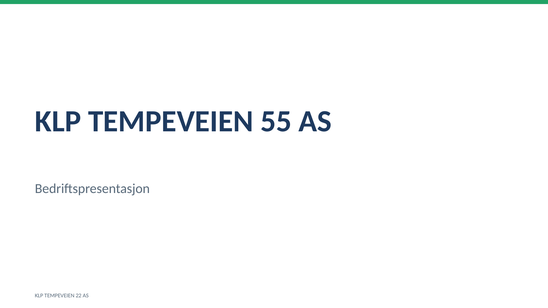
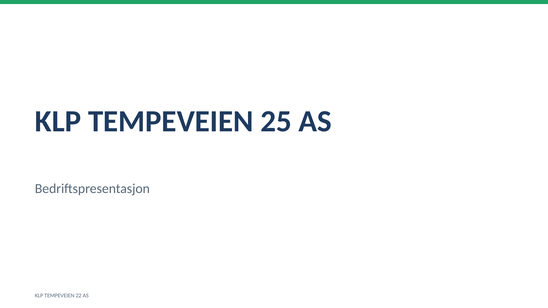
55: 55 -> 25 (276, 122)
